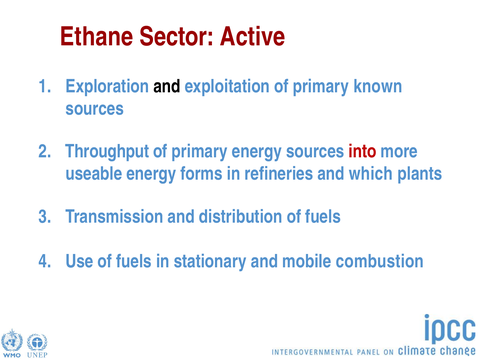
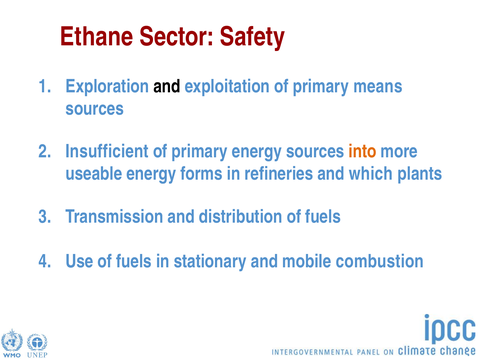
Active: Active -> Safety (253, 37)
known: known -> means (378, 86)
Throughput: Throughput -> Insufficient (107, 151)
into colour: red -> orange (362, 151)
